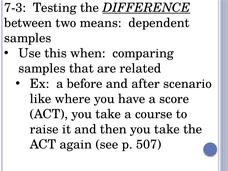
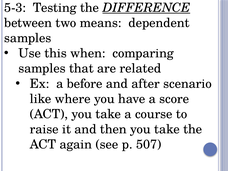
7-3: 7-3 -> 5-3 (15, 8)
